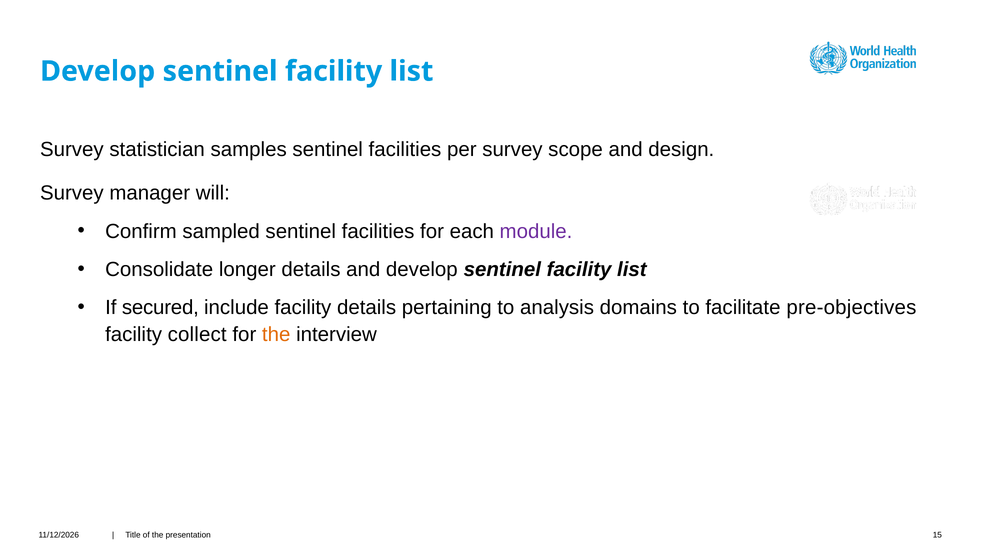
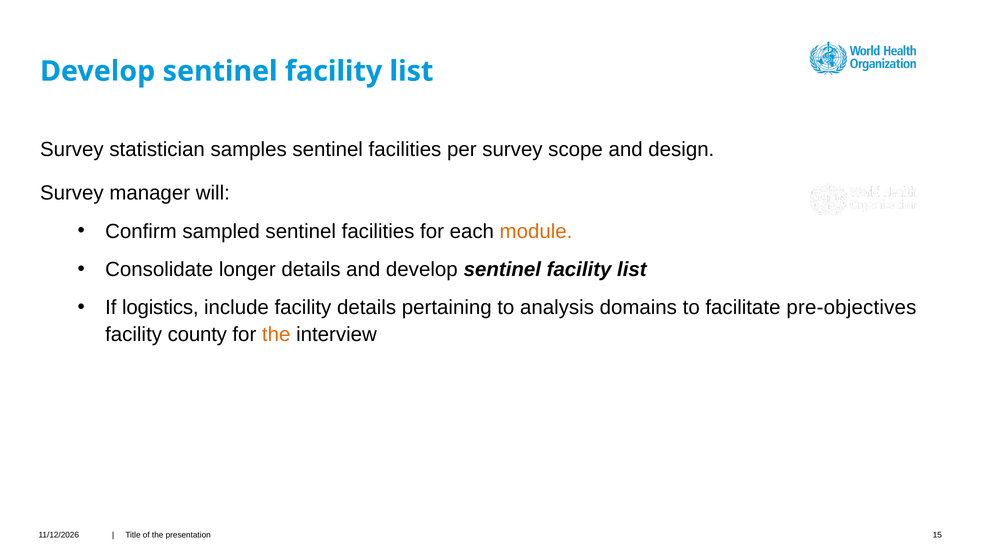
module colour: purple -> orange (536, 231)
secured: secured -> logistics (160, 308)
collect: collect -> county (197, 335)
